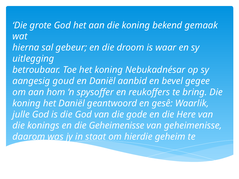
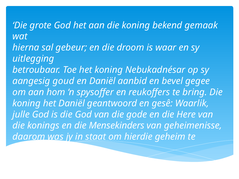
die Geheimenisse: Geheimenisse -> Mensekinders (117, 126)
